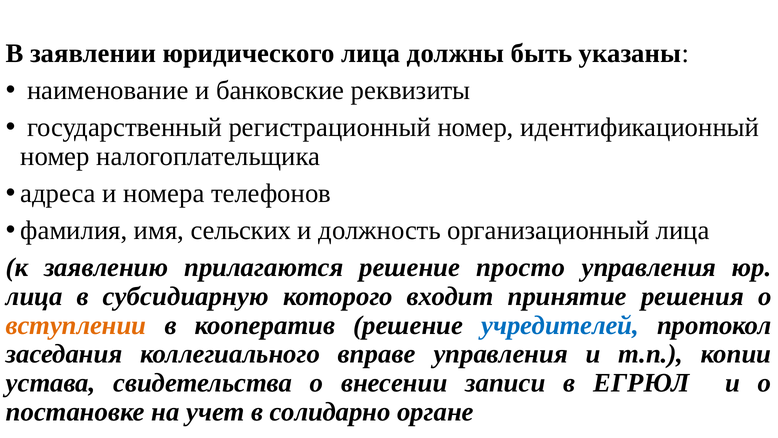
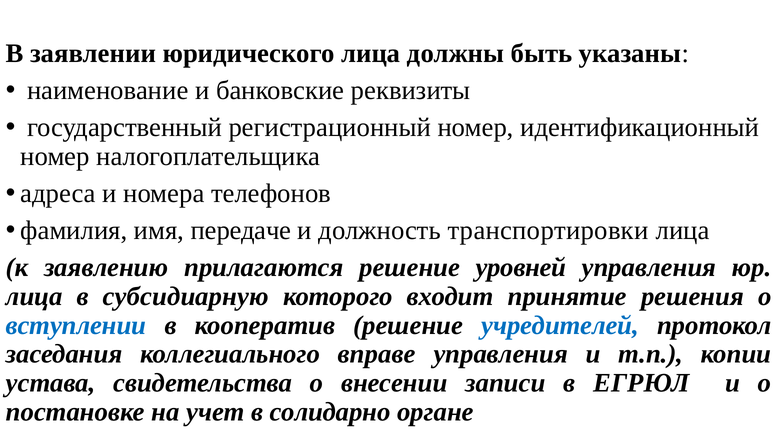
сельских: сельских -> передаче (241, 230)
организационный: организационный -> транспортировки (548, 230)
просто: просто -> уровней (521, 267)
вступлении colour: orange -> blue (76, 325)
